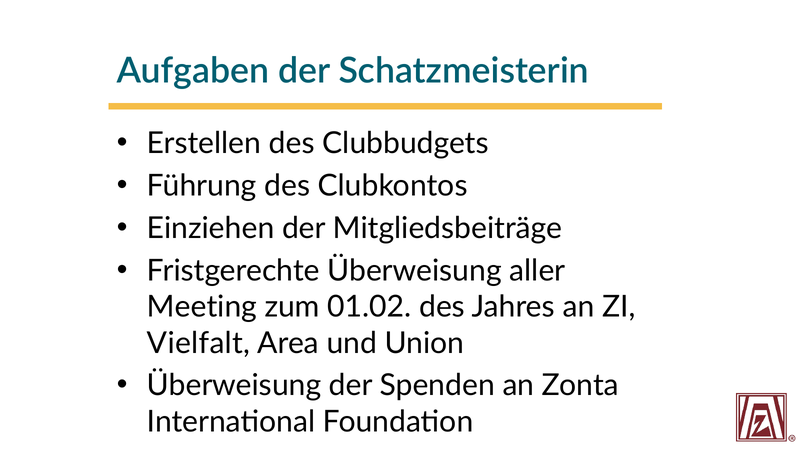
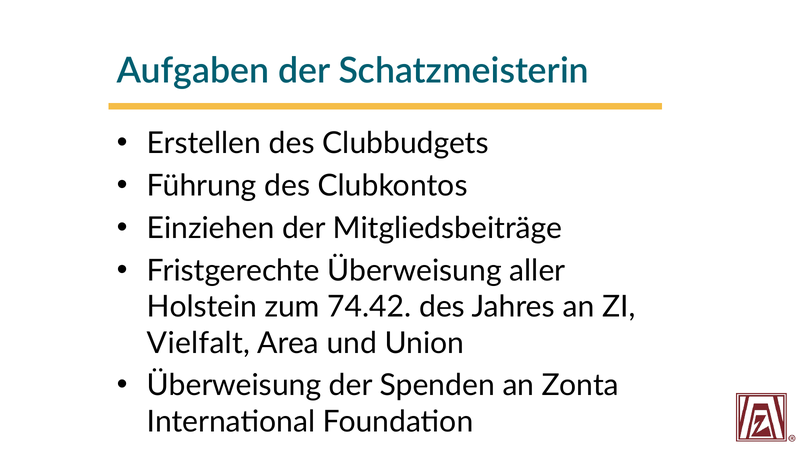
Meeting: Meeting -> Holstein (202, 307)
01.02: 01.02 -> 74.42 (369, 307)
